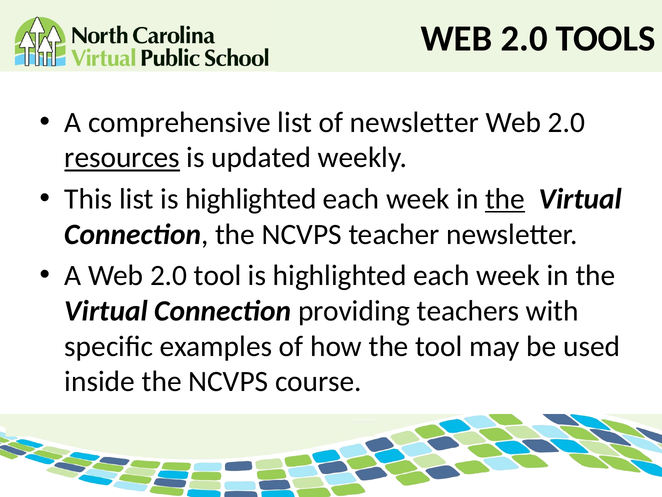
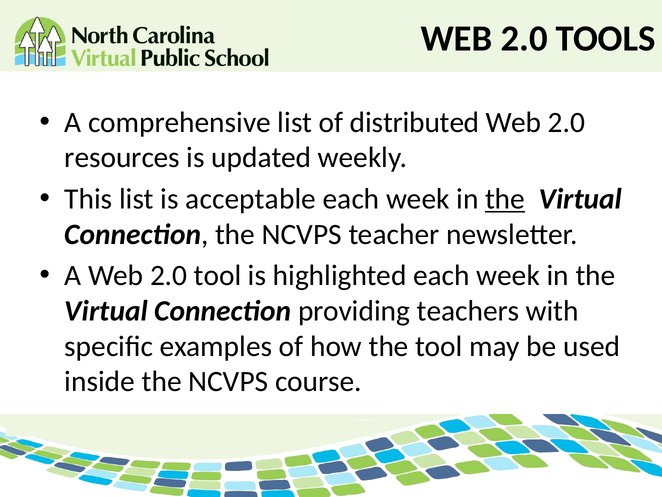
of newsletter: newsletter -> distributed (415, 122)
resources underline: present -> none (122, 158)
list is highlighted: highlighted -> acceptable (251, 199)
